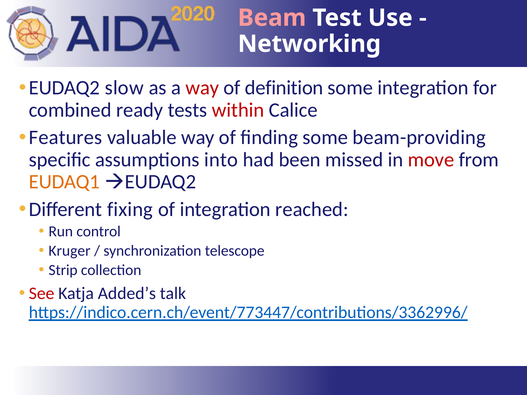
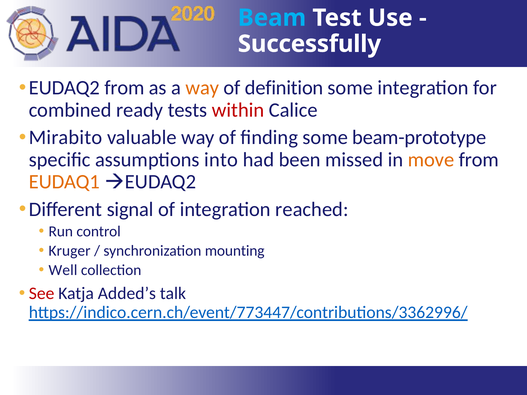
Beam colour: pink -> light blue (272, 18)
Networking: Networking -> Successfully (309, 44)
EUDAQ2 slow: slow -> from (124, 88)
way colour: red -> orange (202, 88)
Features: Features -> Mirabito (66, 138)
beam-providing: beam-providing -> beam-prototype (419, 138)
move colour: red -> orange (431, 160)
fixing: fixing -> signal (130, 209)
telescope: telescope -> mounting (235, 251)
Strip: Strip -> Well (63, 270)
